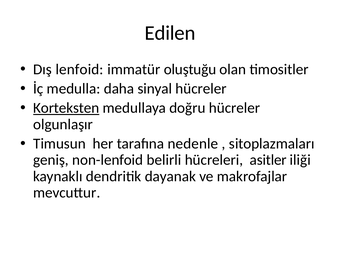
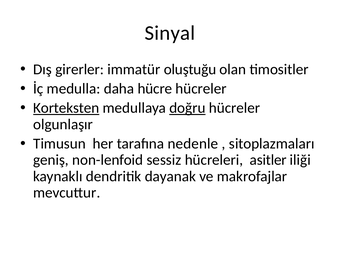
Edilen: Edilen -> Sinyal (170, 33)
lenfoid: lenfoid -> girerler (80, 69)
sinyal: sinyal -> hücre (155, 89)
doğru underline: none -> present (187, 108)
belirli: belirli -> sessiz (164, 160)
